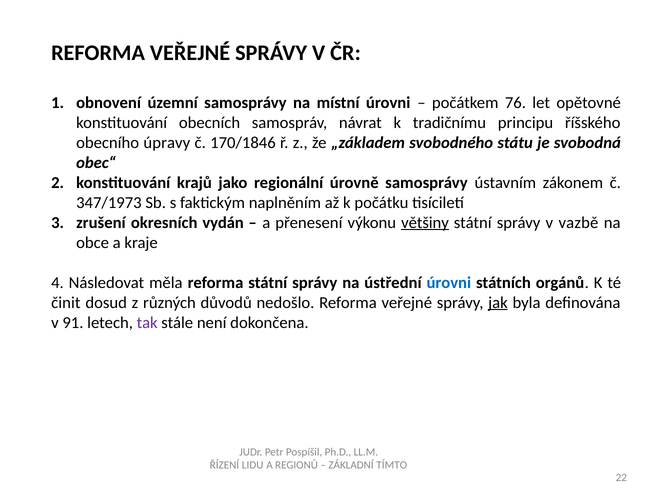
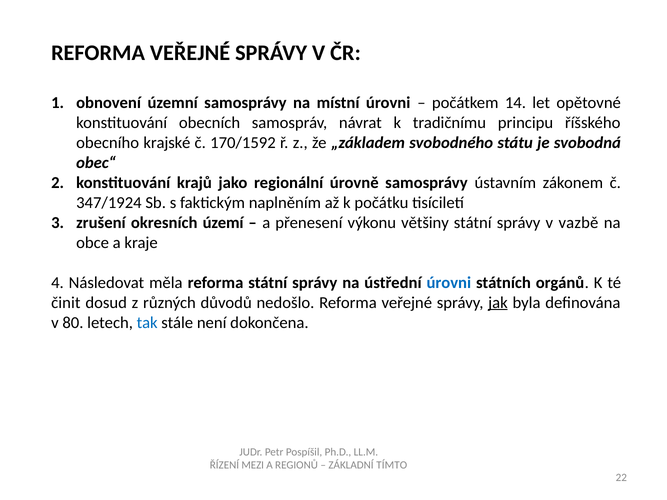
76: 76 -> 14 (515, 103)
úpravy: úpravy -> krajské (167, 143)
170/1846: 170/1846 -> 170/1592 (243, 143)
347/1973: 347/1973 -> 347/1924 (109, 203)
vydán: vydán -> území (223, 223)
většiny underline: present -> none (425, 223)
91: 91 -> 80 (73, 323)
tak colour: purple -> blue (147, 323)
LIDU: LIDU -> MEZI (253, 466)
